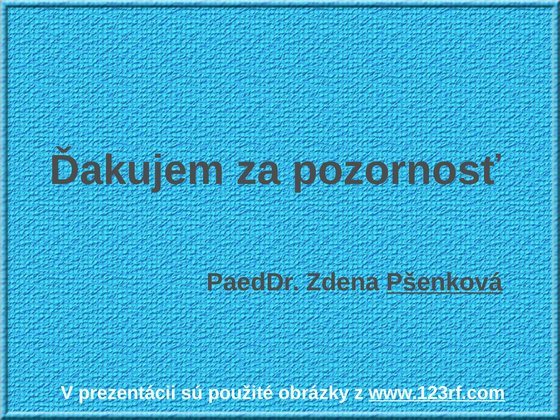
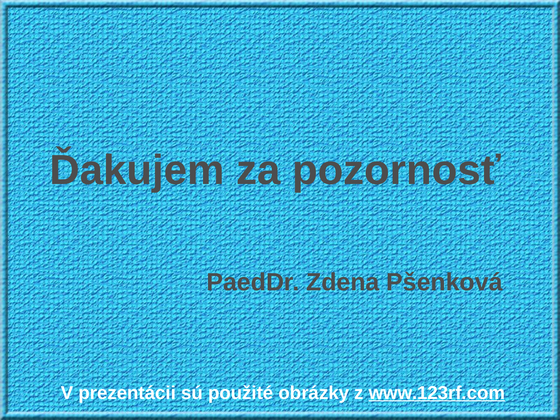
Pšenková underline: present -> none (444, 282)
